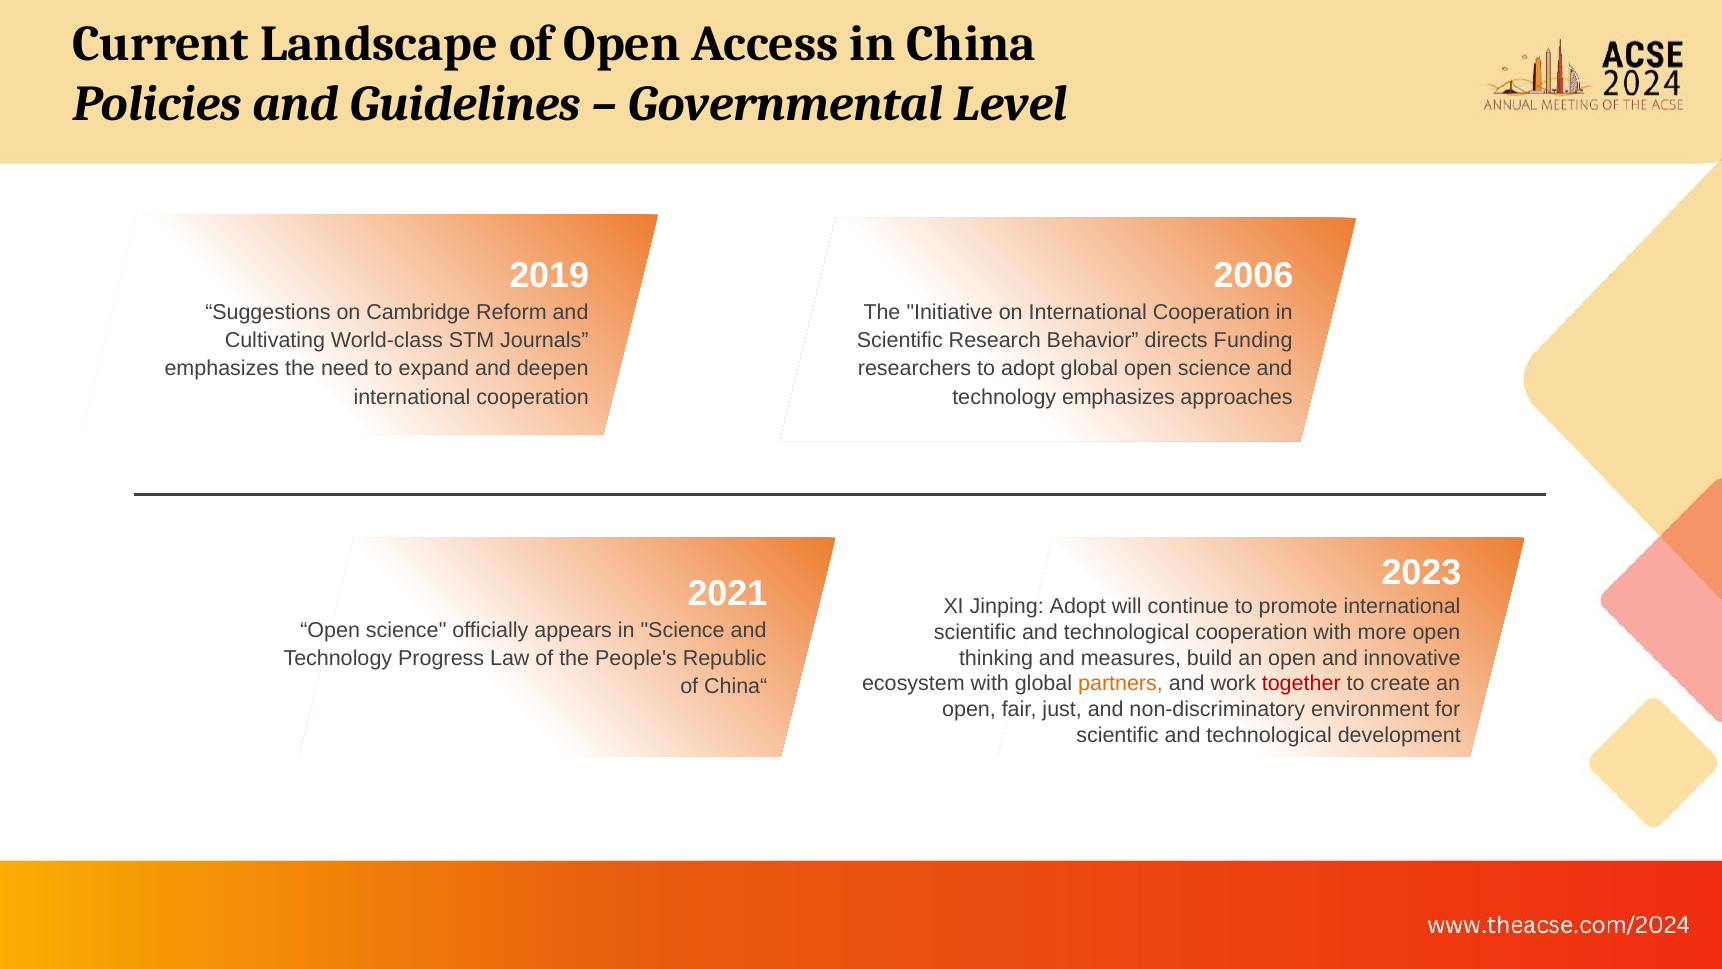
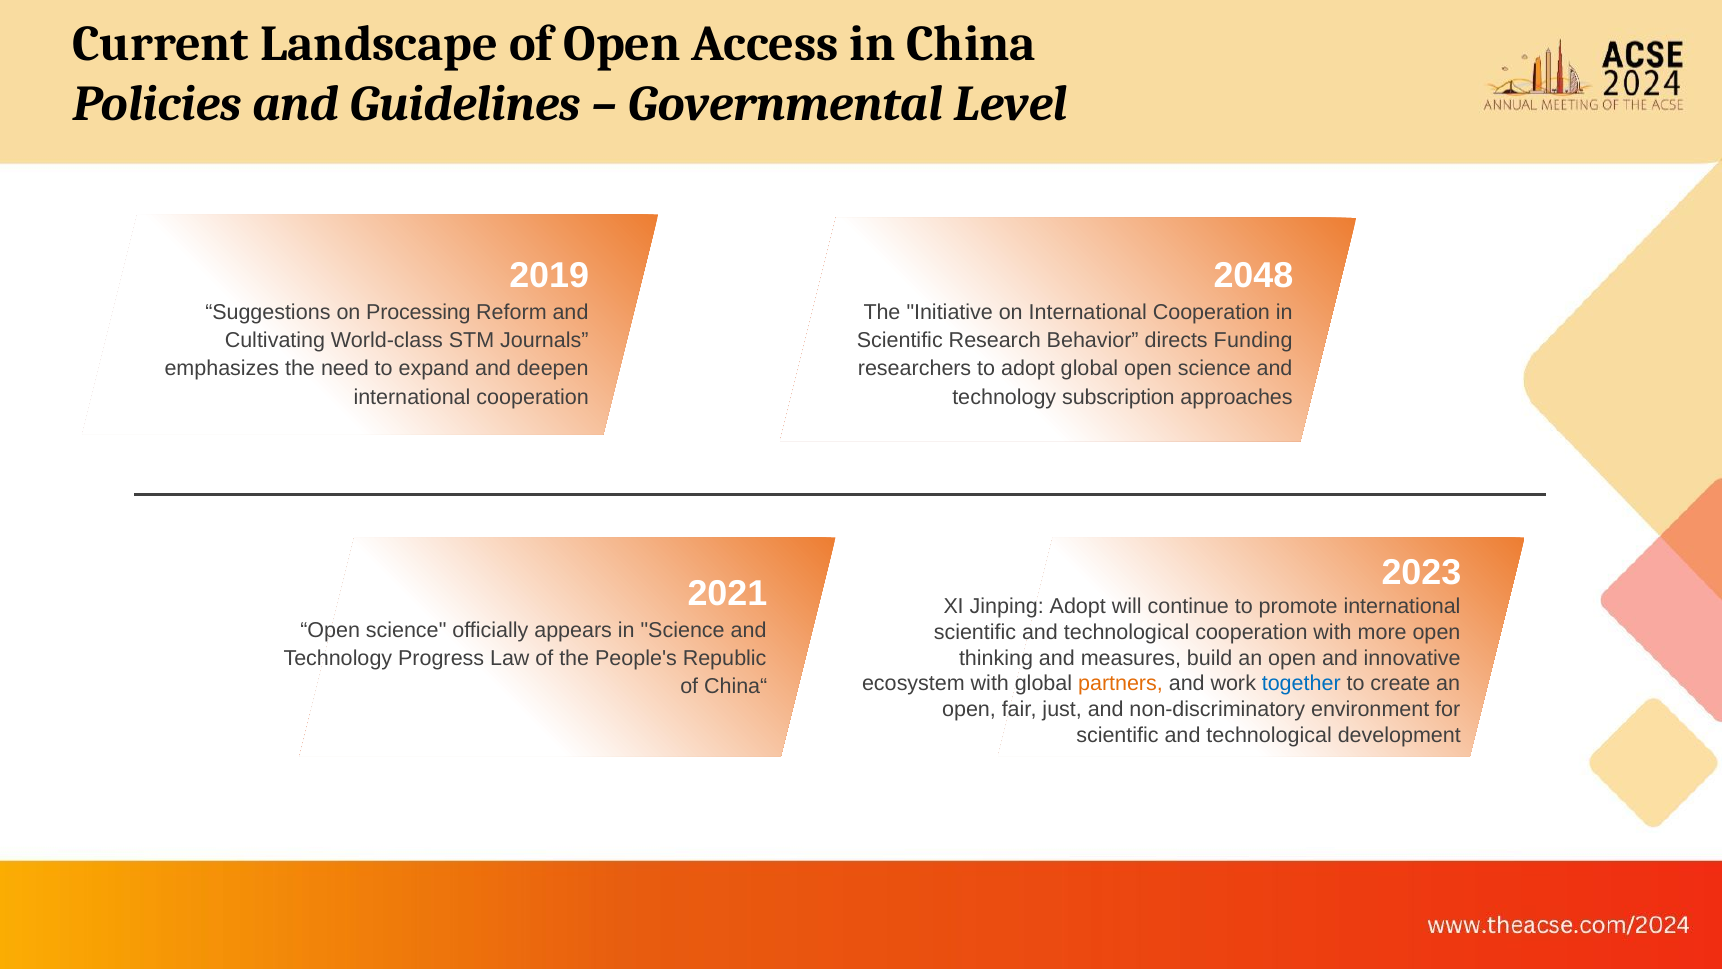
2006: 2006 -> 2048 (1253, 276)
Cambridge: Cambridge -> Processing (418, 312)
technology emphasizes: emphasizes -> subscription (1118, 397)
together colour: red -> blue (1301, 684)
